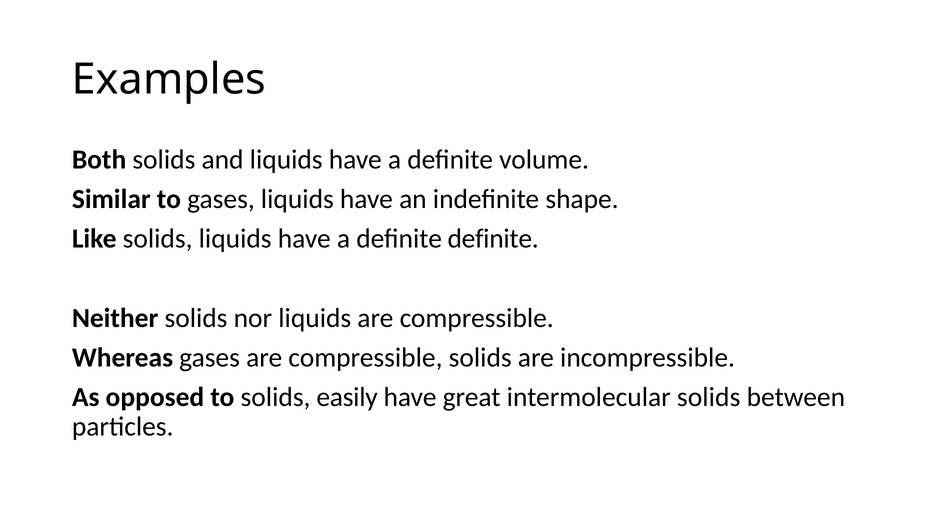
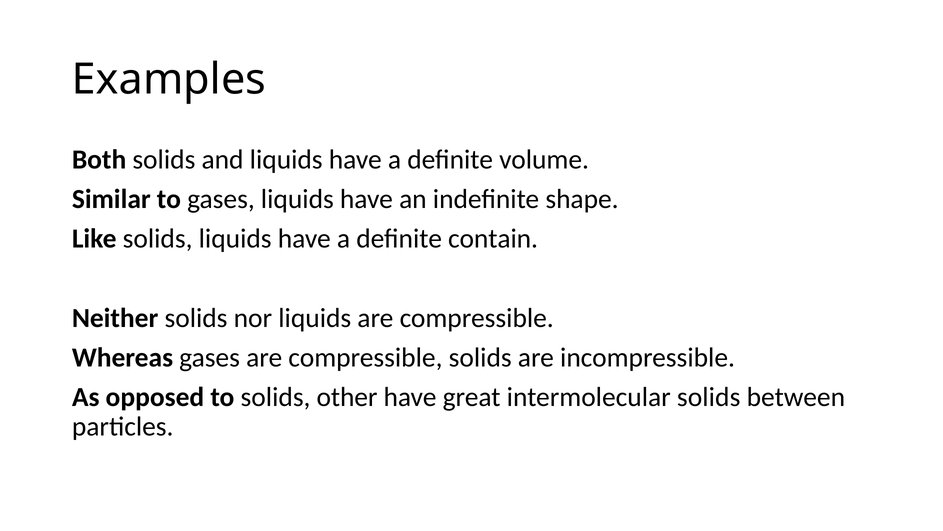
definite definite: definite -> contain (493, 239)
easily: easily -> other (347, 397)
